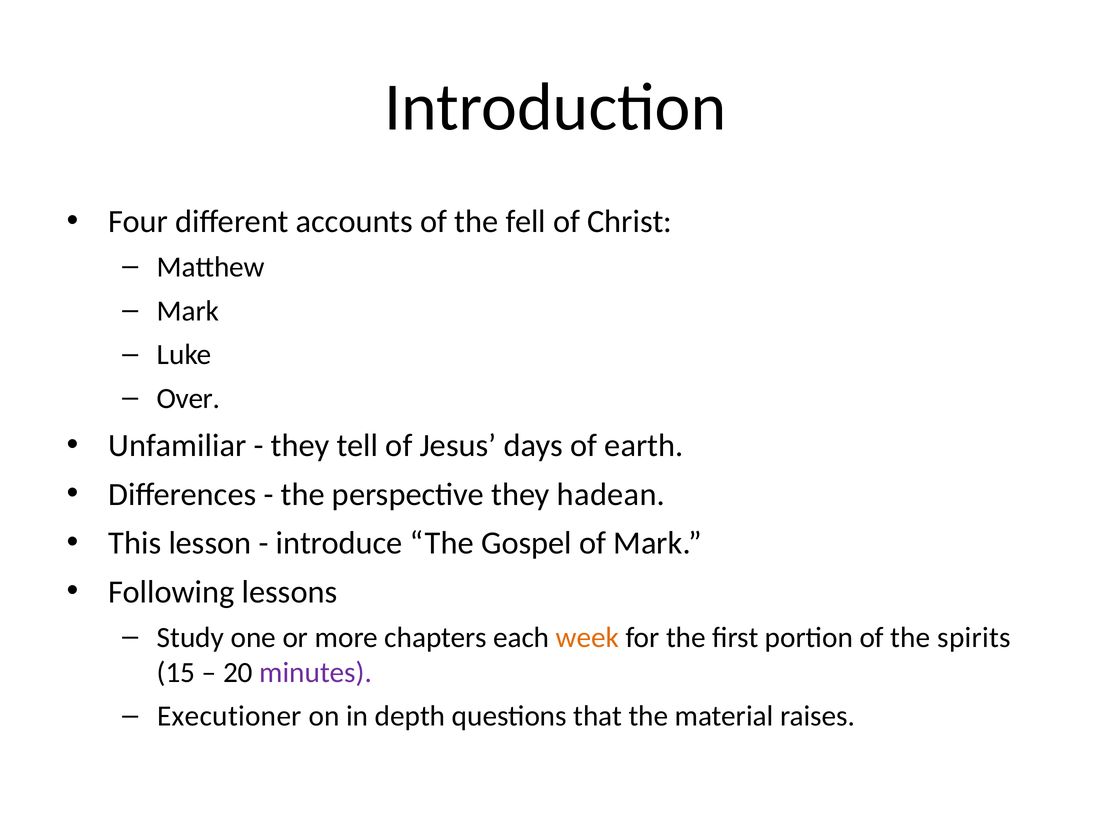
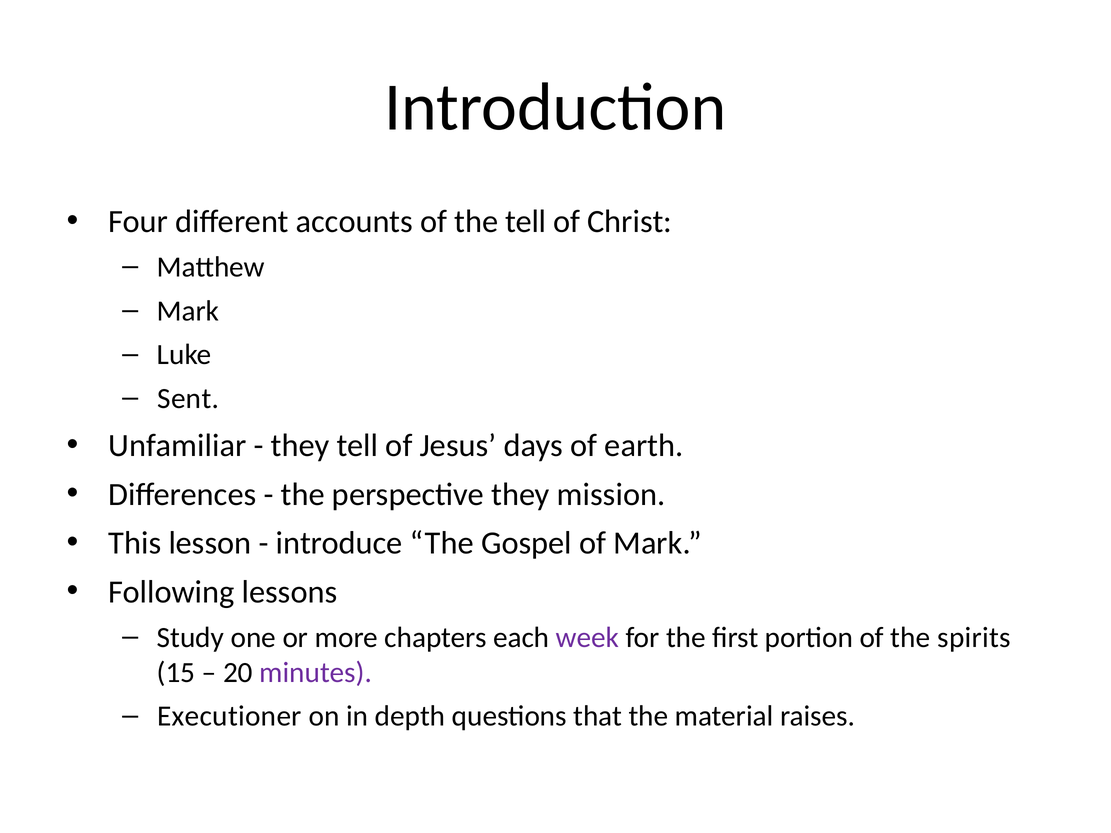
the fell: fell -> tell (526, 222)
Over: Over -> Sent (188, 399)
hadean: hadean -> mission (611, 495)
week colour: orange -> purple (587, 638)
